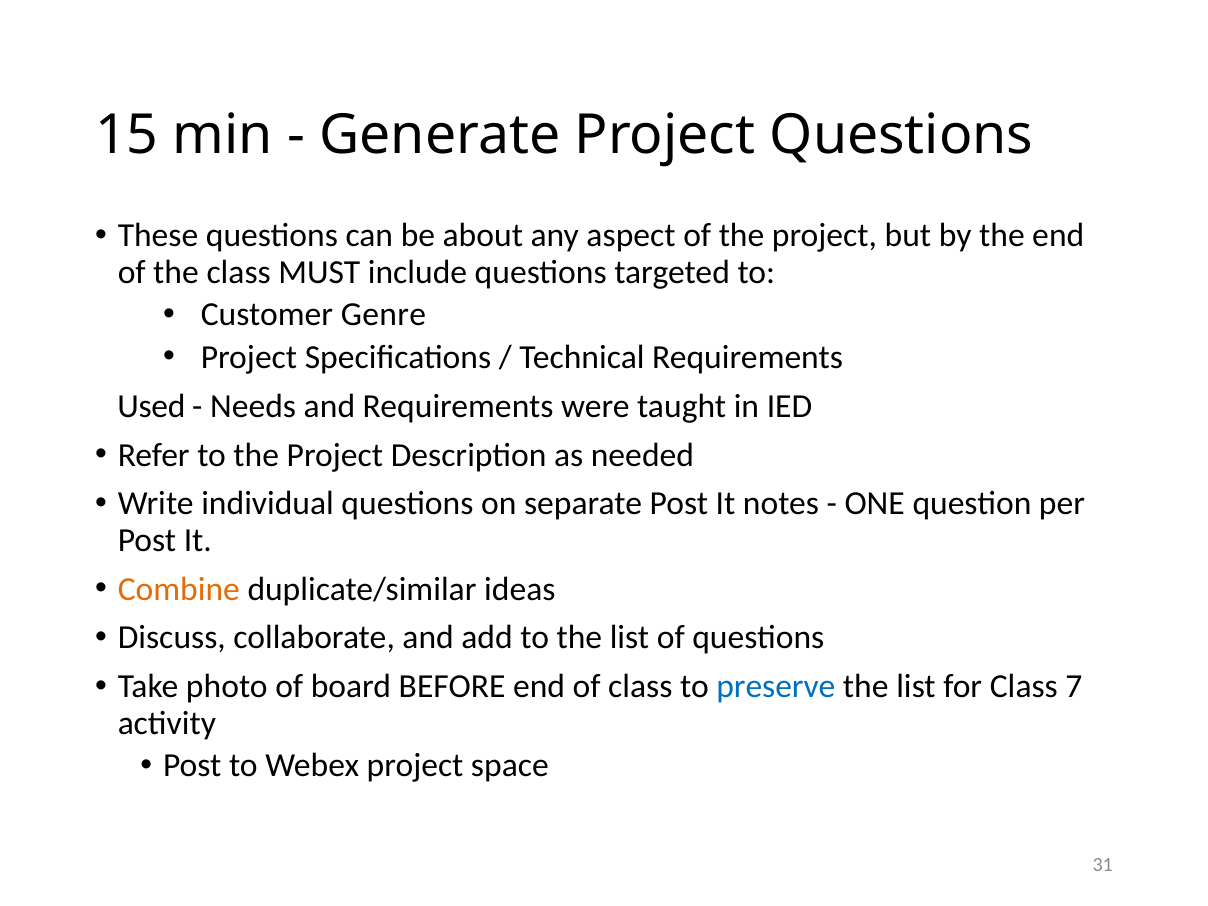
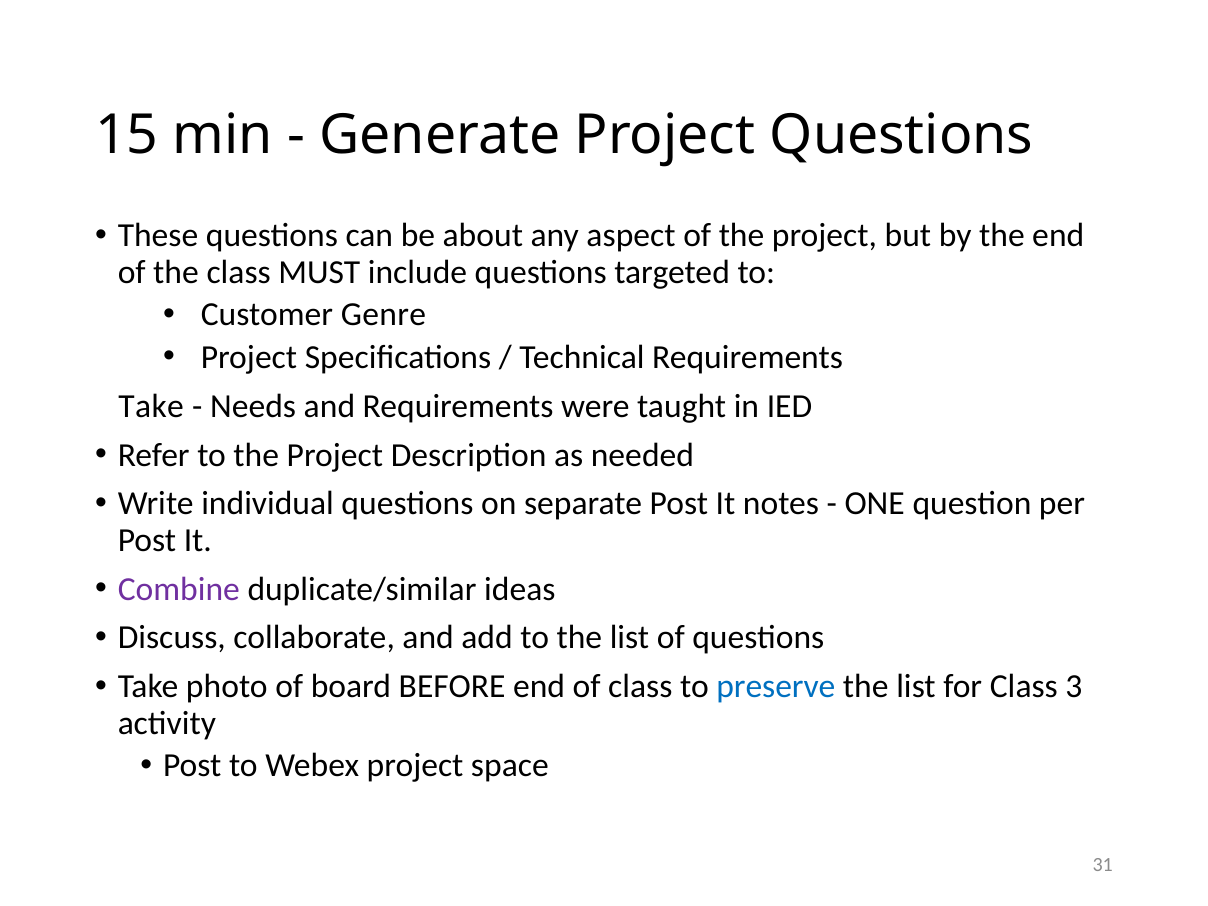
Used: Used -> Take (151, 406)
Combine colour: orange -> purple (179, 589)
7: 7 -> 3 (1074, 687)
